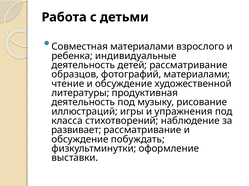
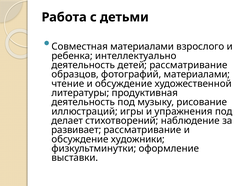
индивидуальные: индивидуальные -> интеллектуально (136, 56)
класса: класса -> делает (67, 121)
побуждать: побуждать -> художники (138, 140)
